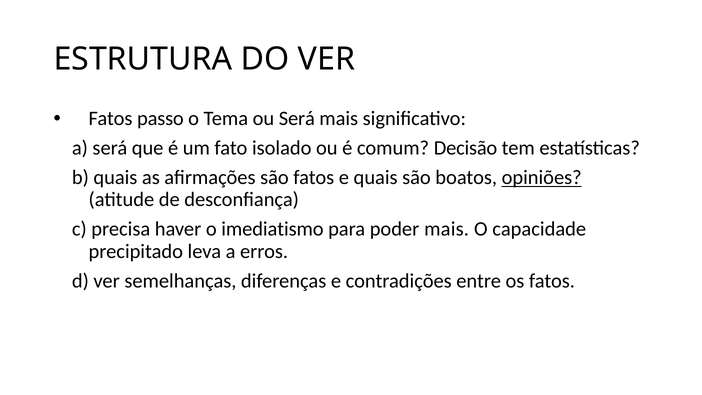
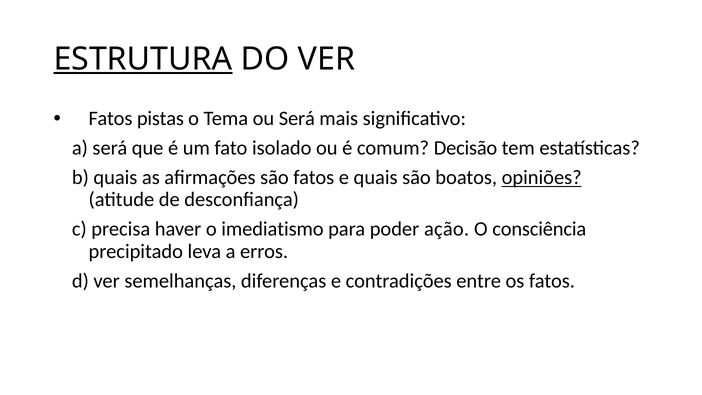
ESTRUTURA underline: none -> present (143, 59)
passo: passo -> pistas (160, 119)
poder mais: mais -> ação (447, 229)
capacidade: capacidade -> consciência (539, 229)
